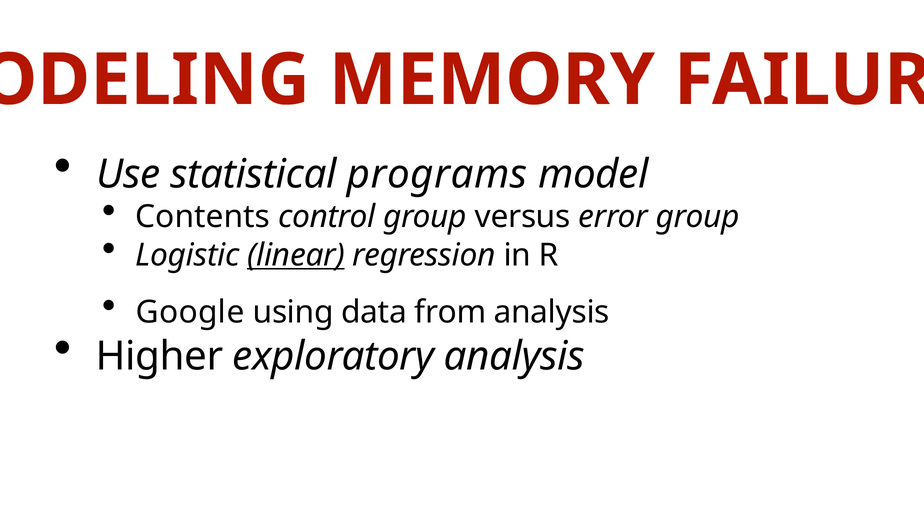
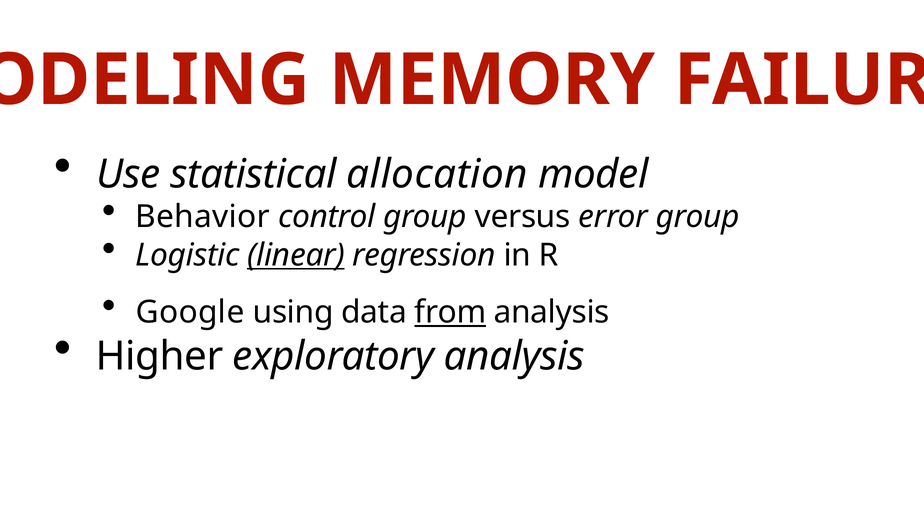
programs: programs -> allocation (437, 174)
Contents: Contents -> Behavior (203, 217)
from underline: none -> present (450, 312)
